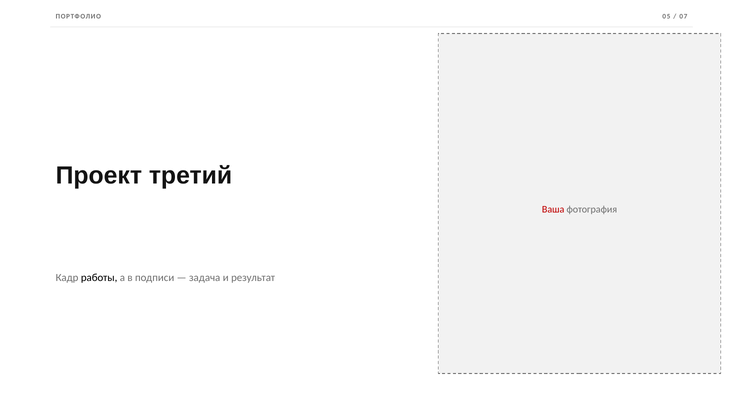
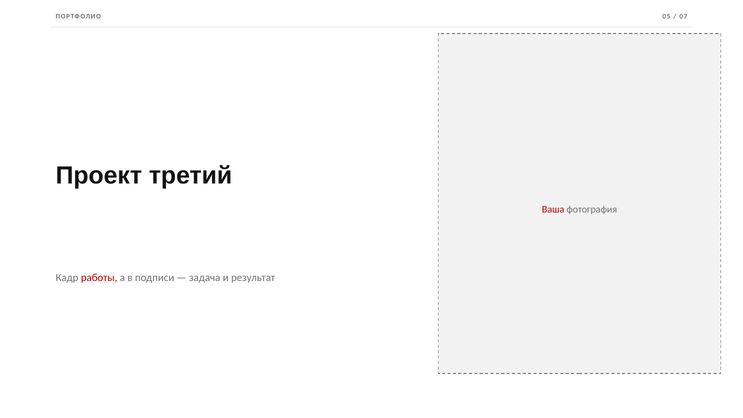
работы colour: black -> red (99, 278)
